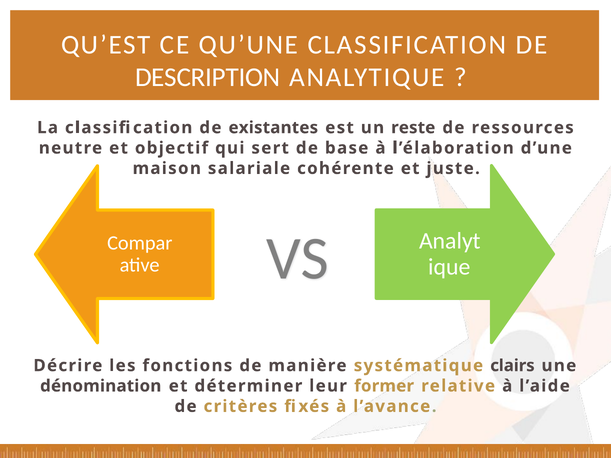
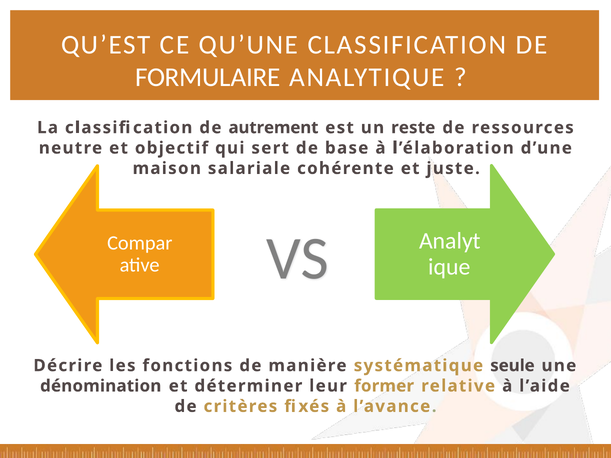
DESCRIPTION: DESCRIPTION -> FORMULAIRE (208, 78)
existantes: existantes -> autrement (273, 128)
clairs: clairs -> seule (512, 366)
